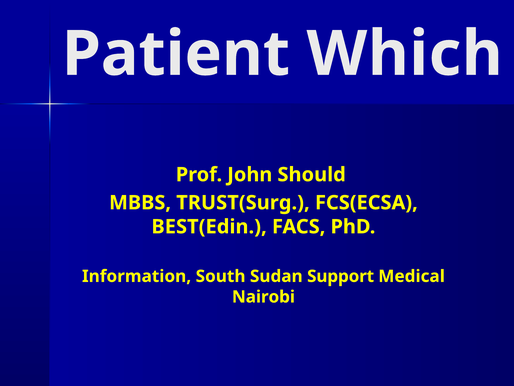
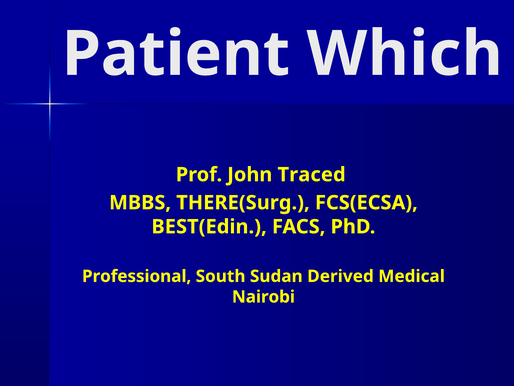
Should: Should -> Traced (312, 174)
TRUST(Surg: TRUST(Surg -> THERE(Surg (243, 202)
Information: Information -> Professional (137, 276)
Support: Support -> Derived (340, 276)
